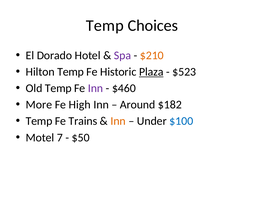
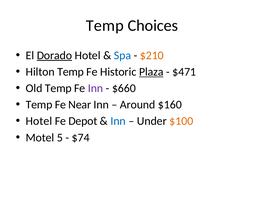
Dorado underline: none -> present (54, 55)
Spa colour: purple -> blue (122, 55)
$523: $523 -> $471 (184, 72)
$460: $460 -> $660 (124, 88)
More: More -> Temp (39, 105)
High: High -> Near (80, 105)
$182: $182 -> $160 (170, 105)
Temp: Temp -> Hotel (39, 121)
Trains: Trains -> Depot (83, 121)
Inn colour: orange -> blue (118, 121)
$100 colour: blue -> orange (181, 121)
7: 7 -> 5 (60, 138)
$50: $50 -> $74 (81, 138)
